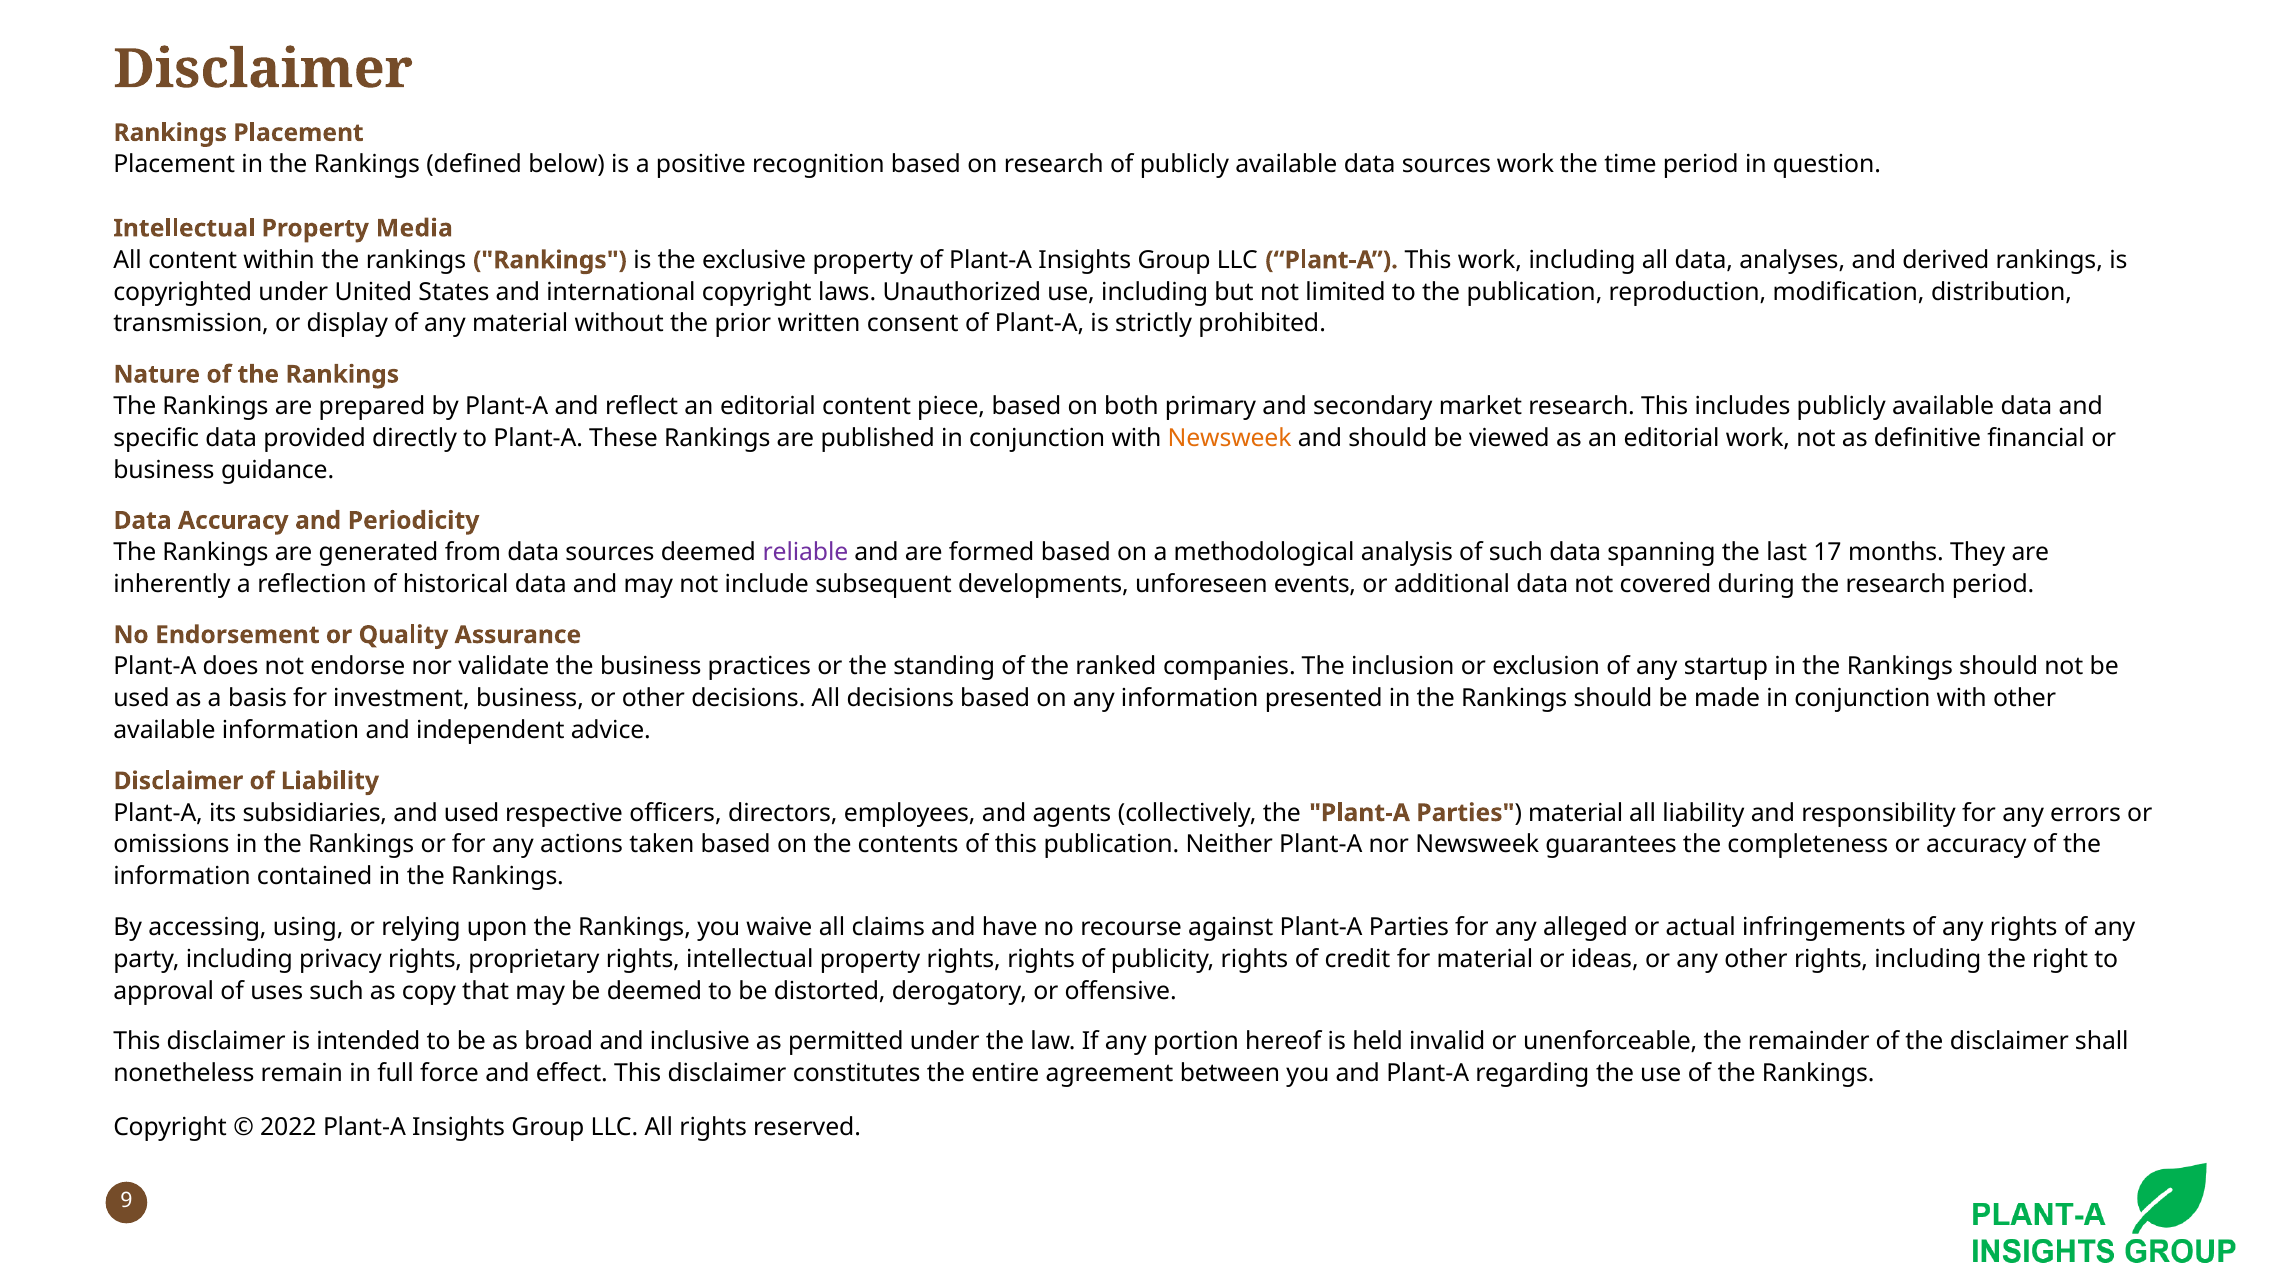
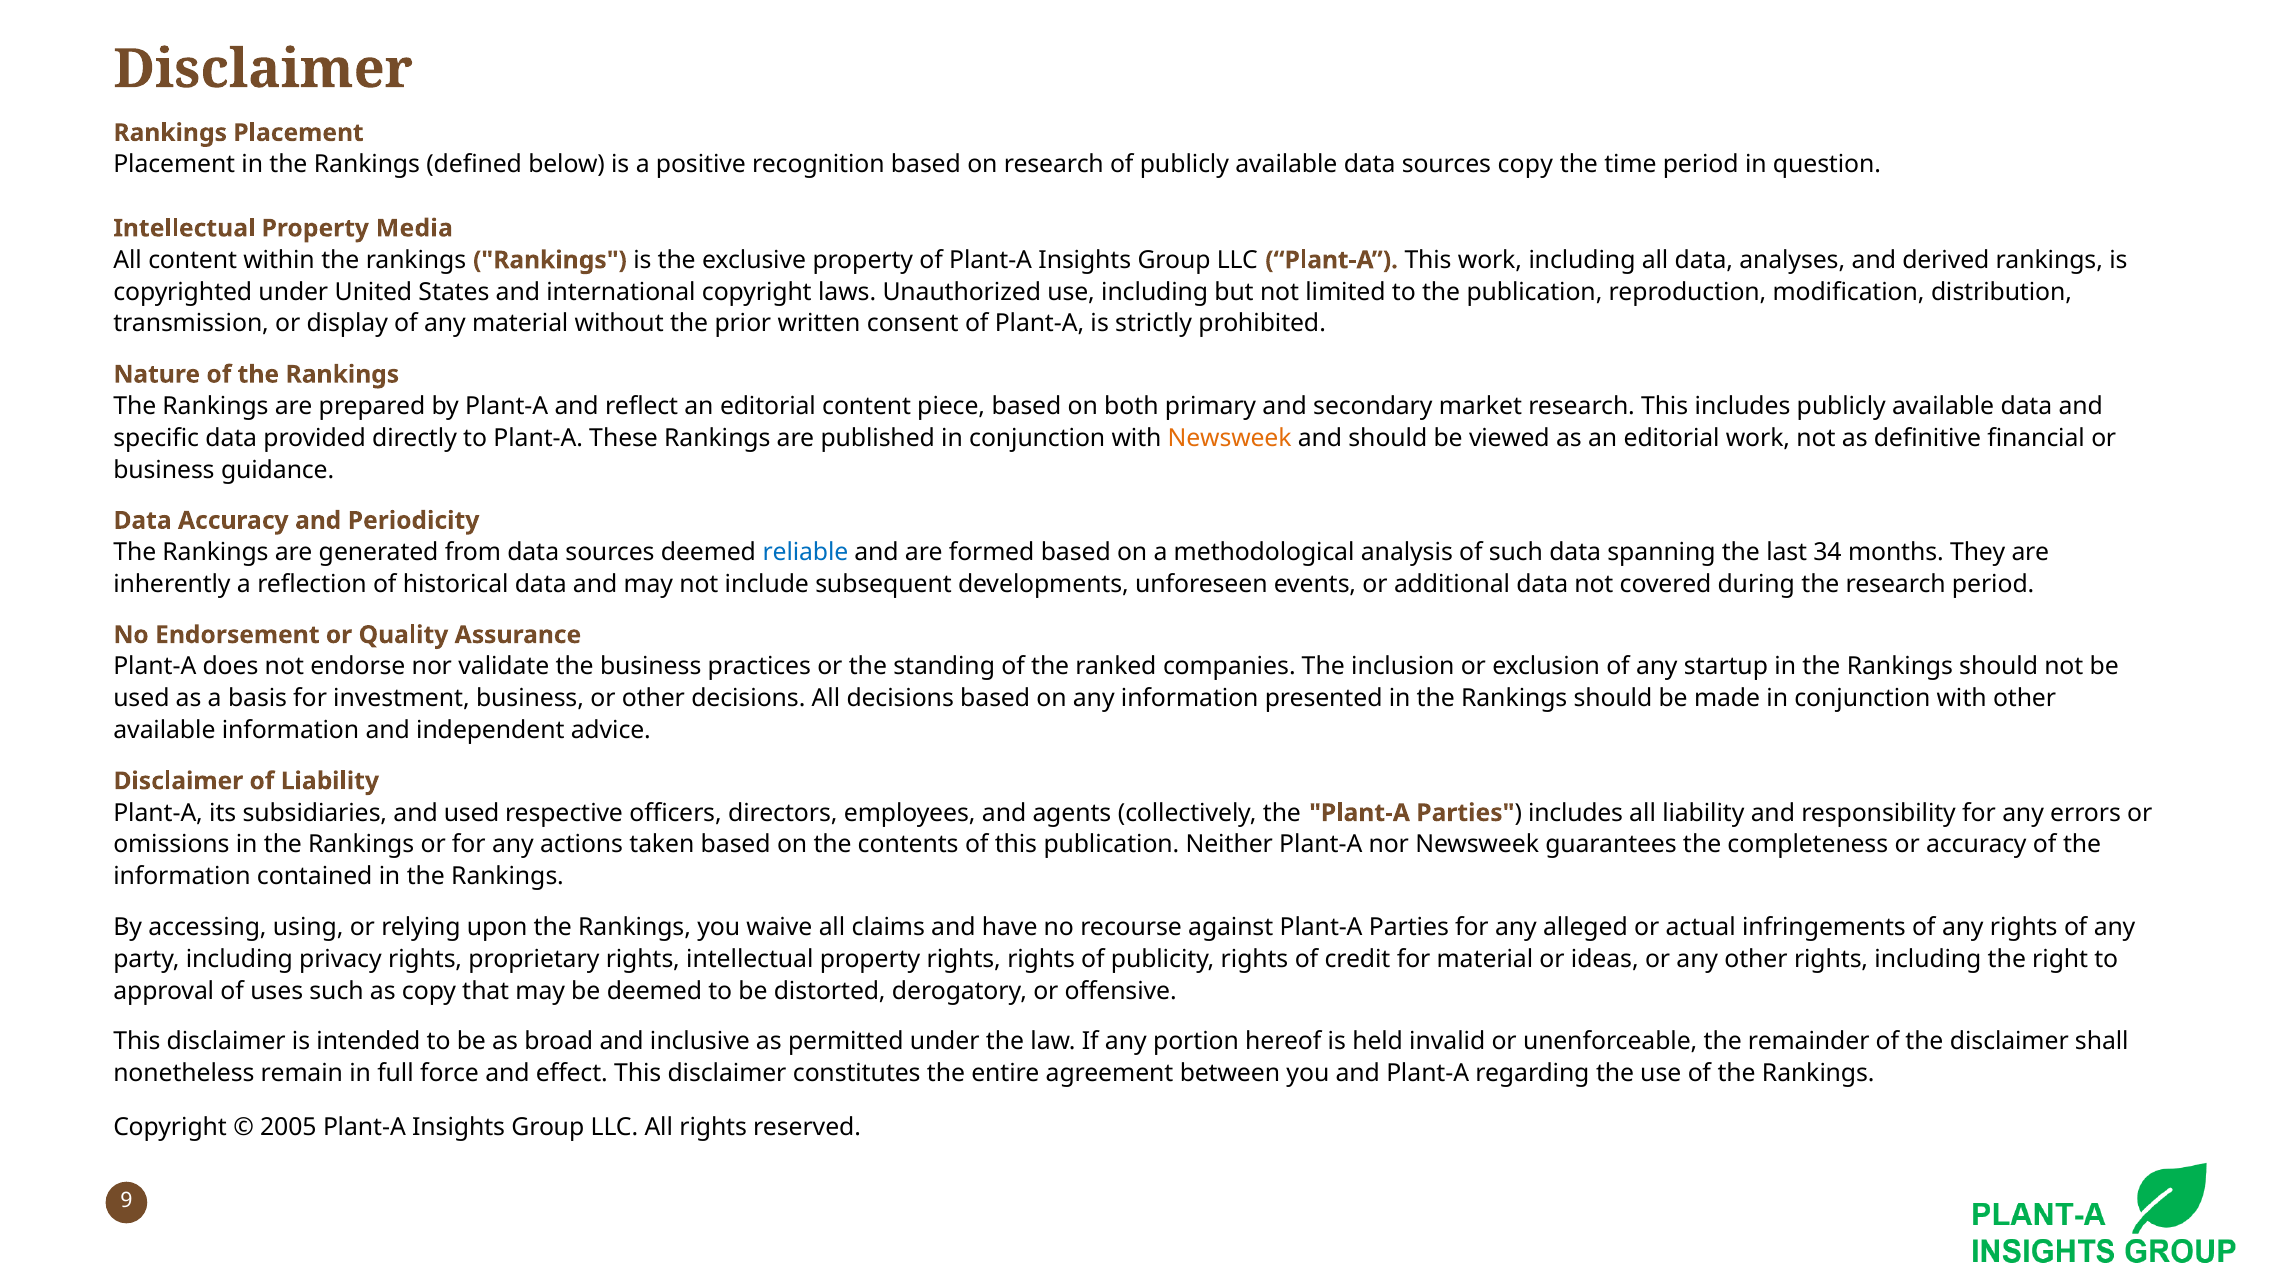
sources work: work -> copy (1525, 165)
reliable colour: purple -> blue (805, 553)
17: 17 -> 34 (1827, 553)
Parties material: material -> includes (1576, 813)
2022: 2022 -> 2005 (288, 1127)
